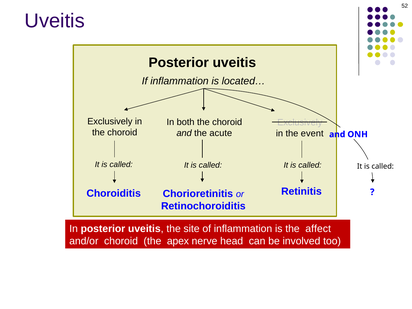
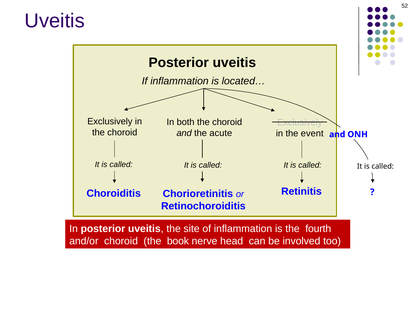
affect: affect -> fourth (318, 229)
apex: apex -> book (178, 241)
